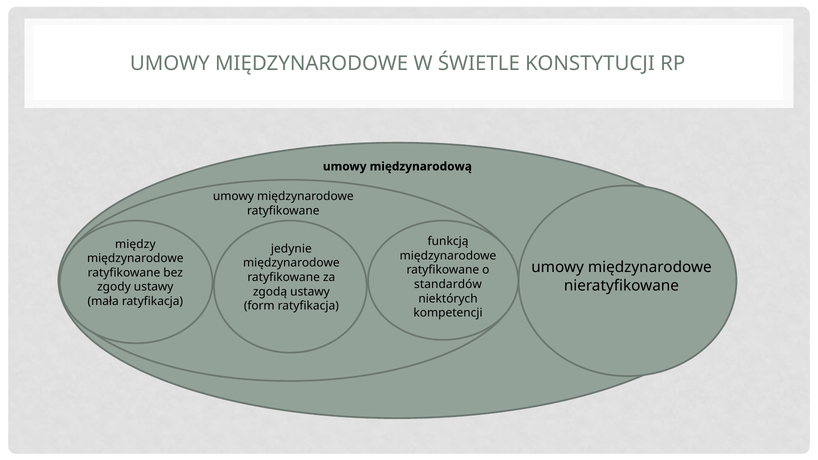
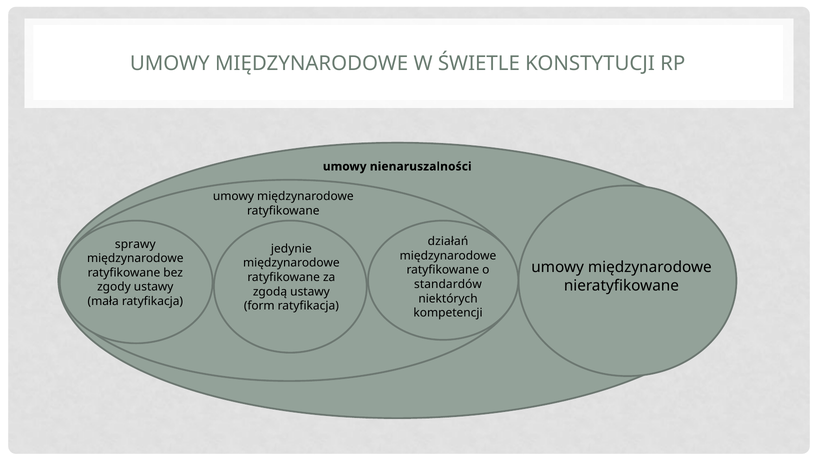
międzynarodową: międzynarodową -> nienaruszalności (421, 167)
funkcją: funkcją -> działań (448, 241)
między: między -> sprawy (135, 244)
